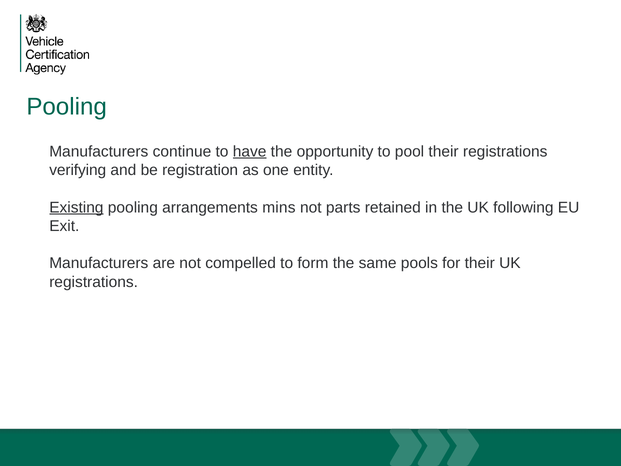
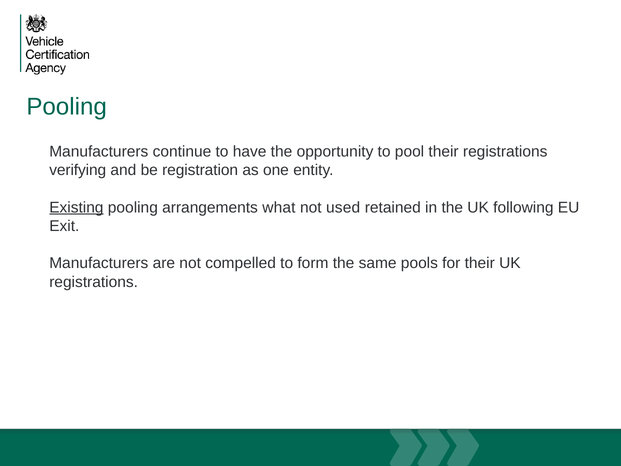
have underline: present -> none (250, 151)
mins: mins -> what (279, 207)
parts: parts -> used (343, 207)
